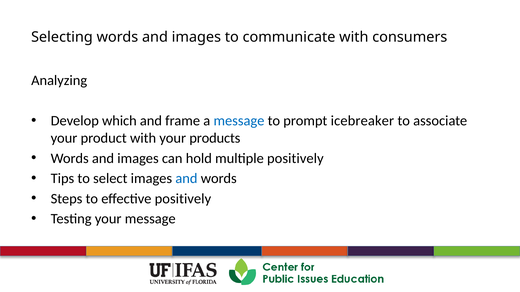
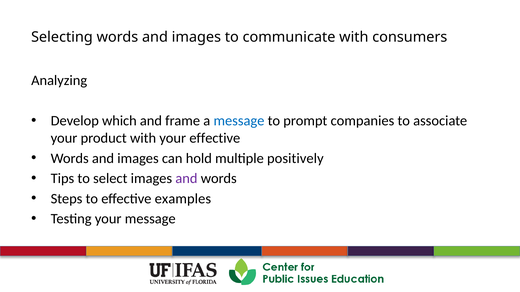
icebreaker: icebreaker -> companies (362, 121)
your products: products -> effective (215, 138)
and colour: blue -> purple (186, 179)
effective positively: positively -> examples (183, 199)
